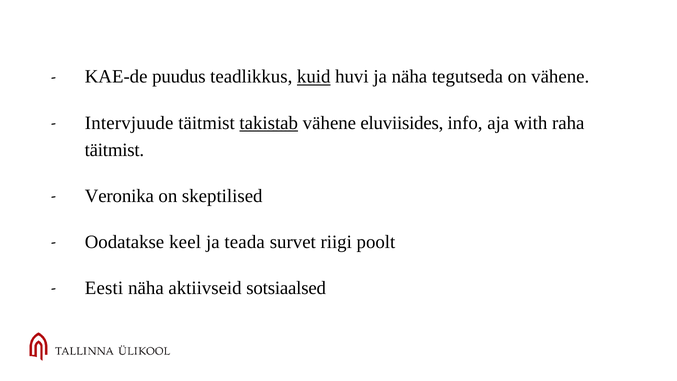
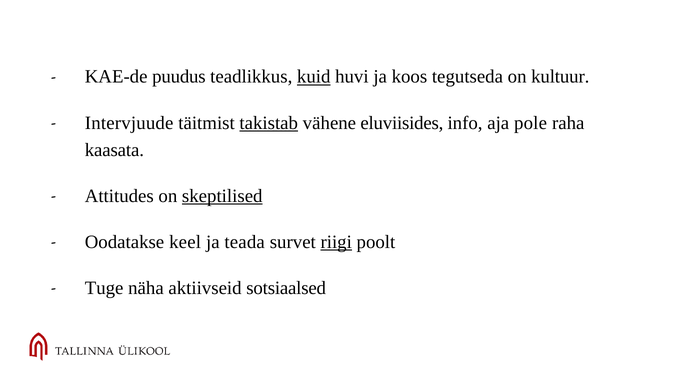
ja näha: näha -> koos (409, 77)
on vähene: vähene -> kultuur (560, 77)
with: with -> pole (531, 123)
täitmist: täitmist -> kaasata (114, 150)
Veronika: Veronika -> Attitudes (119, 196)
skeptilised underline: none -> present (222, 196)
riigi underline: none -> present (336, 242)
Eesti: Eesti -> Tuge (104, 288)
